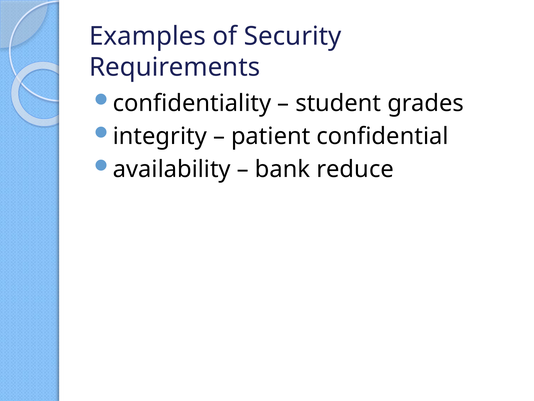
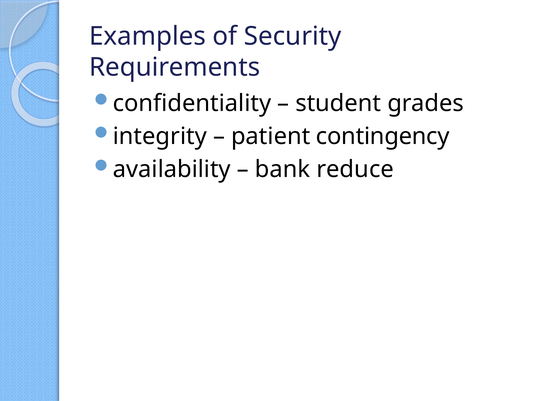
confidential: confidential -> contingency (383, 136)
